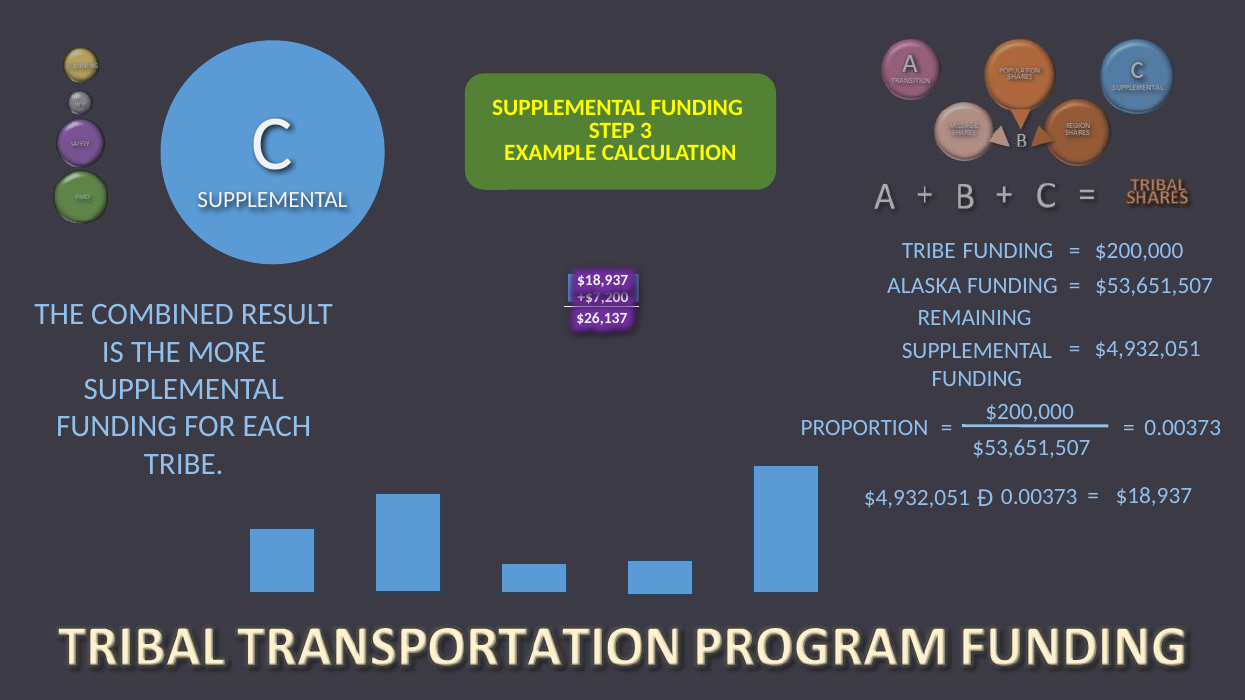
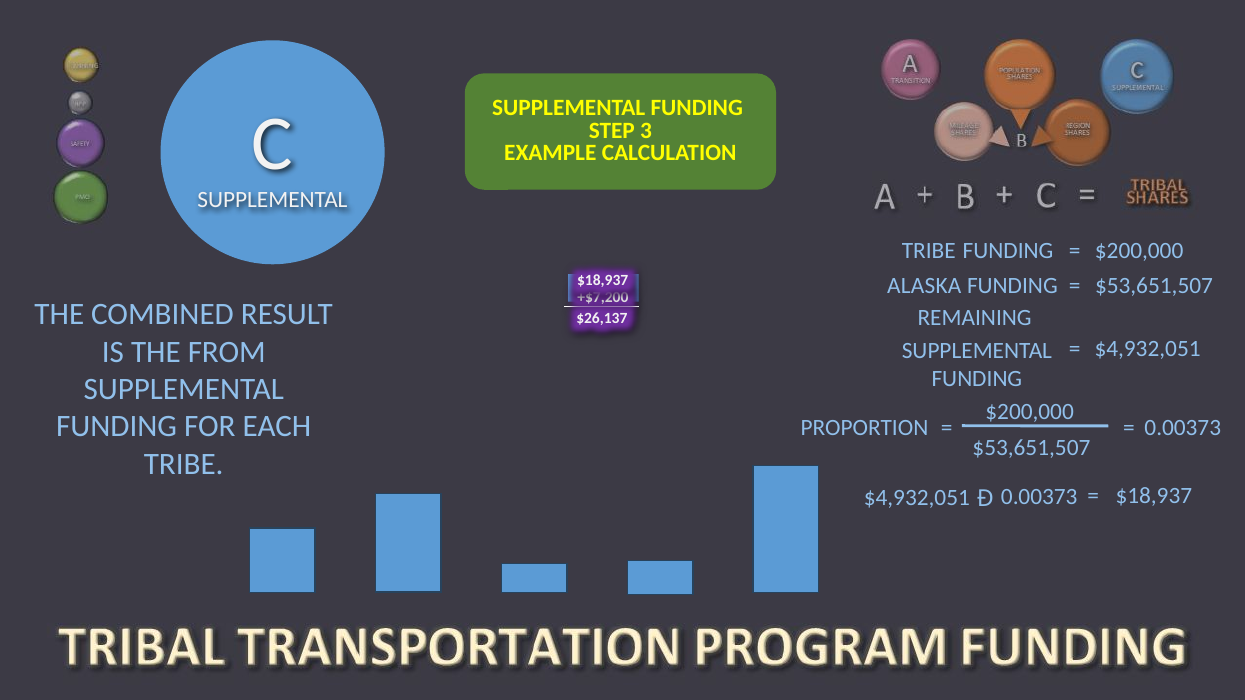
MORE: MORE -> FROM (227, 352)
